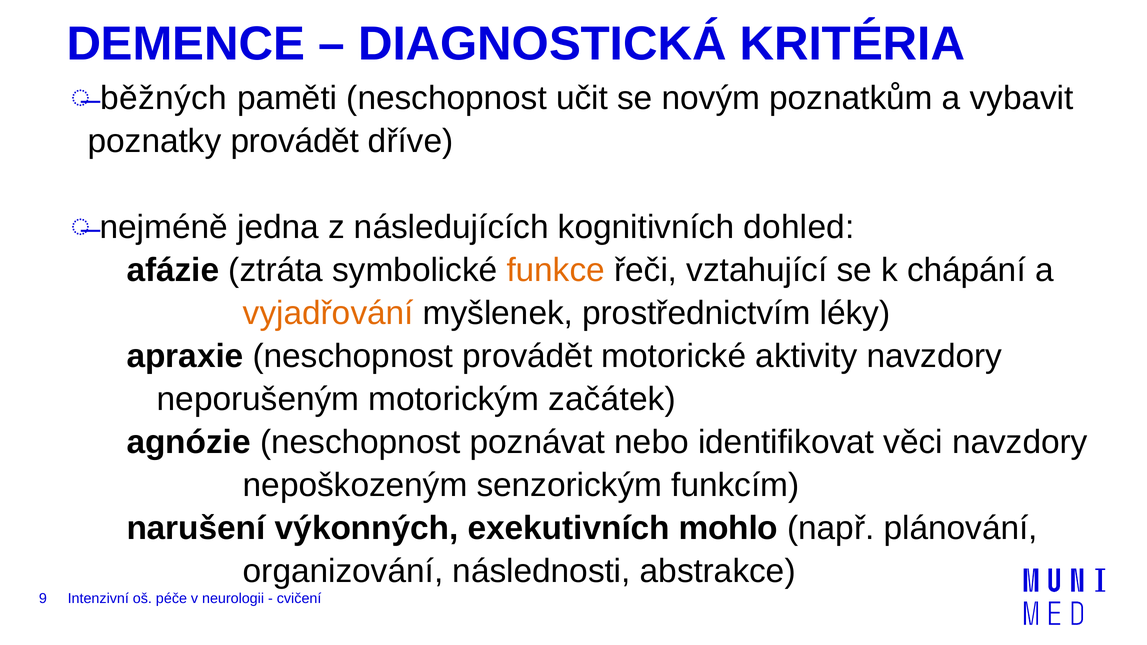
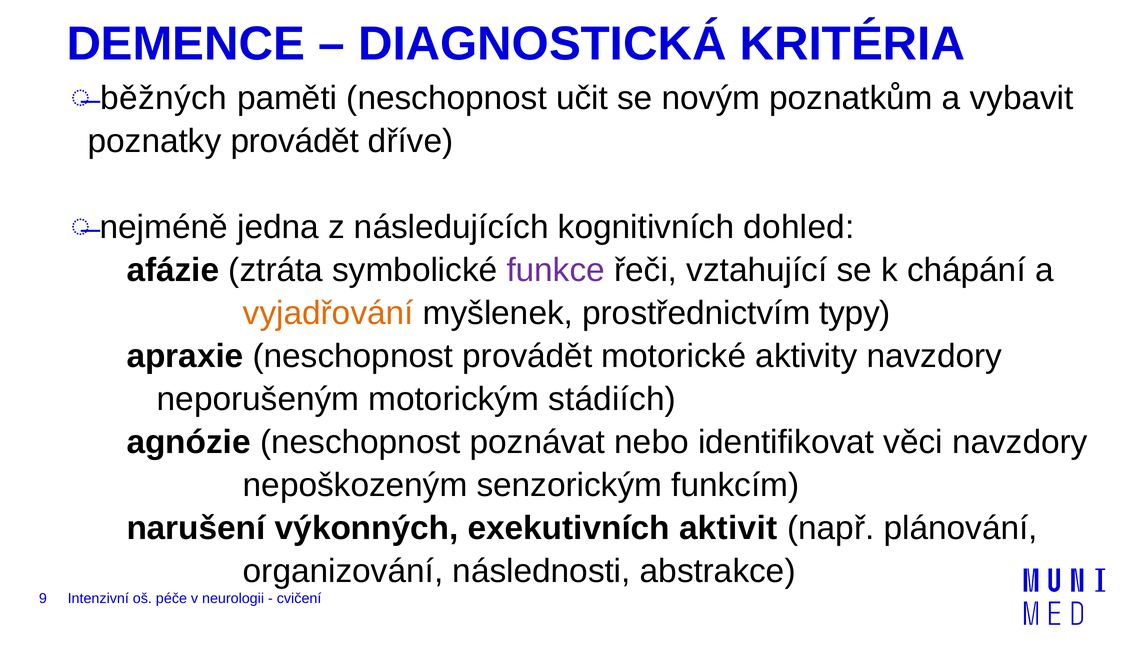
funkce colour: orange -> purple (556, 270)
léky: léky -> typy (855, 313)
začátek: začátek -> stádiích (612, 400)
mohlo: mohlo -> aktivit (728, 529)
